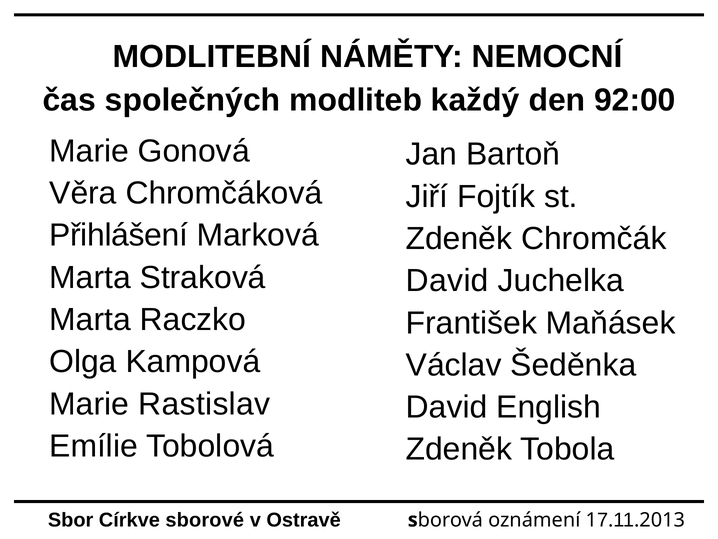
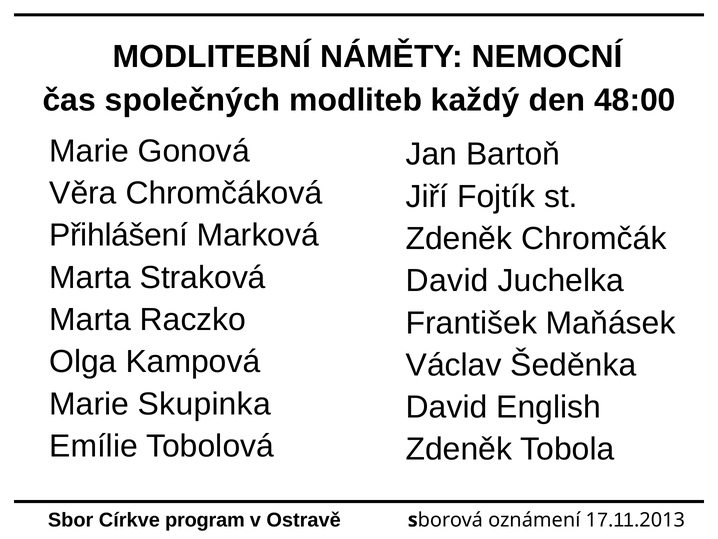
92:00: 92:00 -> 48:00 (635, 100)
Rastislav: Rastislav -> Skupinka (204, 404)
sborové: sborové -> program (205, 519)
